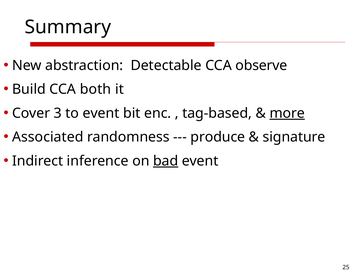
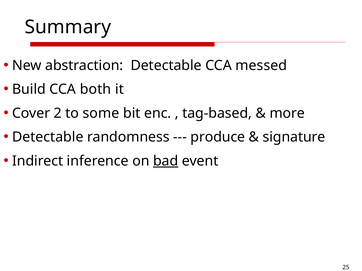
observe: observe -> messed (261, 66)
3: 3 -> 2 (58, 113)
to event: event -> some (101, 113)
more underline: present -> none (287, 113)
Associated: Associated -> Detectable (48, 137)
